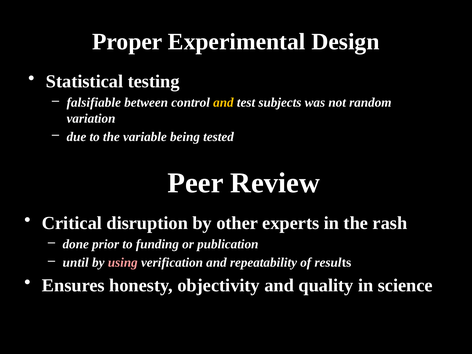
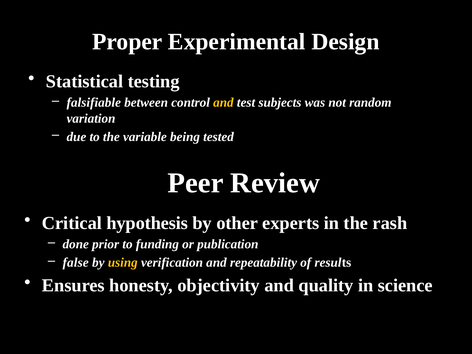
disruption: disruption -> hypothesis (147, 223)
until: until -> false (76, 263)
using colour: pink -> yellow (123, 263)
